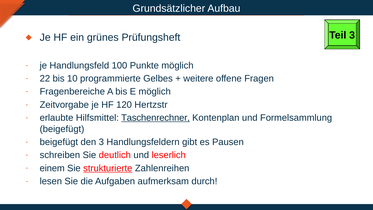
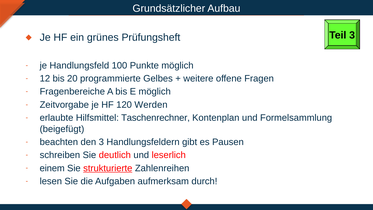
22: 22 -> 12 (45, 79)
10: 10 -> 20 (72, 79)
Hertzstr: Hertzstr -> Werden (151, 105)
Taschenrechner underline: present -> none (156, 118)
beigefügt: beigefügt -> beachten (59, 142)
